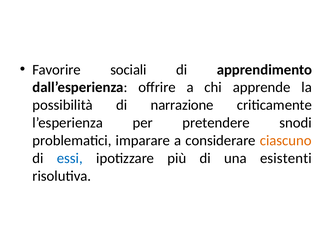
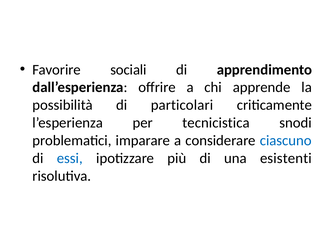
narrazione: narrazione -> particolari (182, 105)
pretendere: pretendere -> tecnicistica (216, 123)
ciascuno colour: orange -> blue (286, 140)
